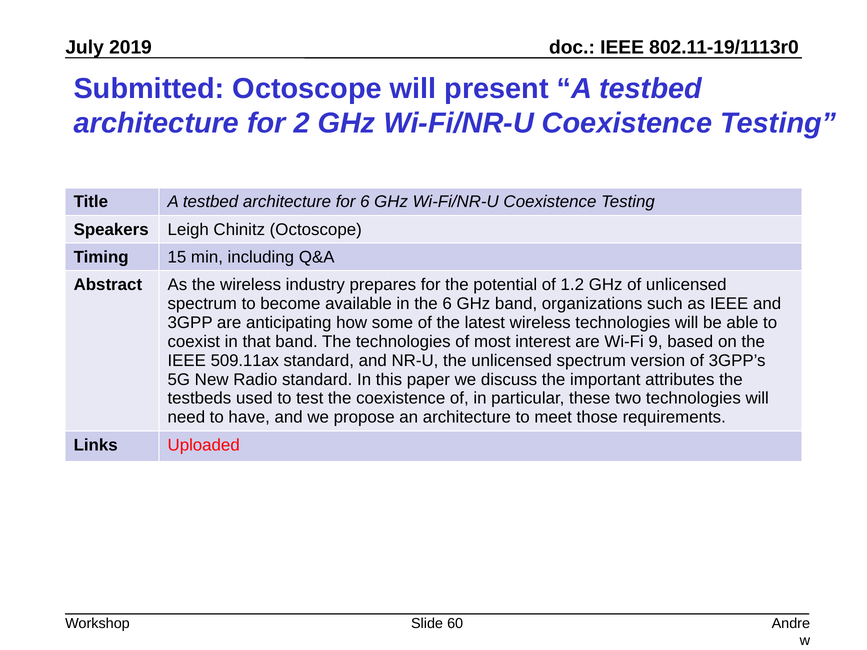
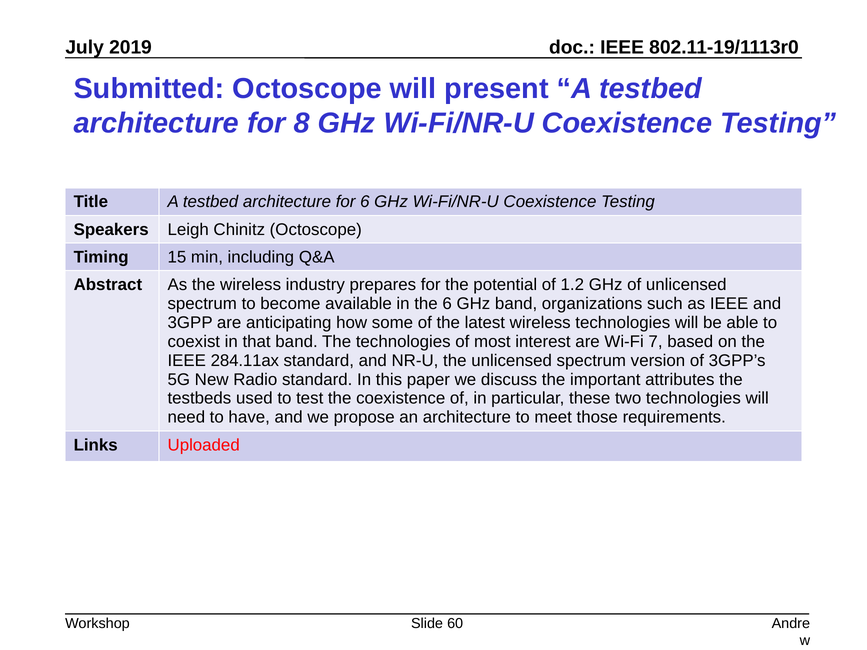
2: 2 -> 8 (302, 123)
9: 9 -> 7 (656, 342)
509.11ax: 509.11ax -> 284.11ax (245, 361)
